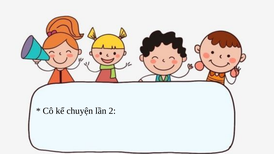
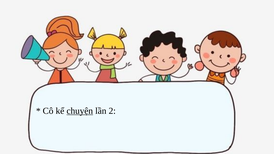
chuyện underline: none -> present (80, 111)
